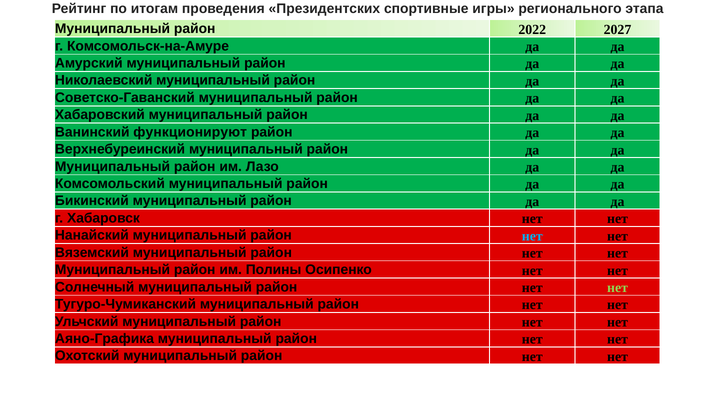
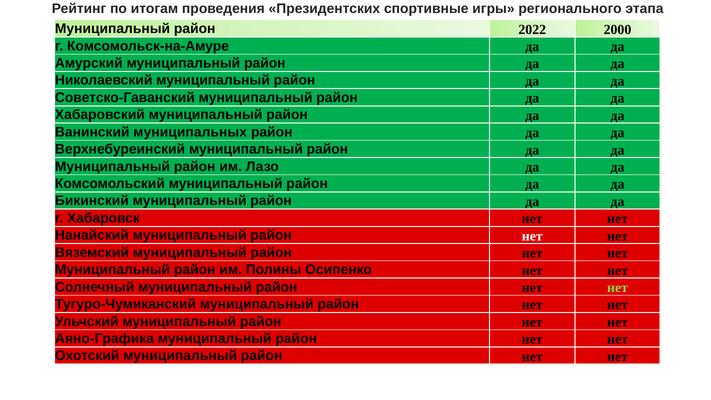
2027: 2027 -> 2000 (617, 29)
функционируют: функционируют -> муниципальных (190, 132)
нет colour: light blue -> white (532, 236)
